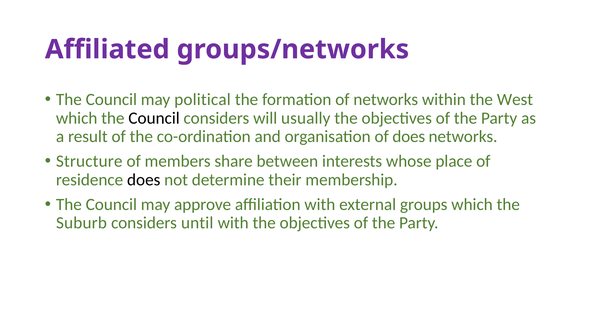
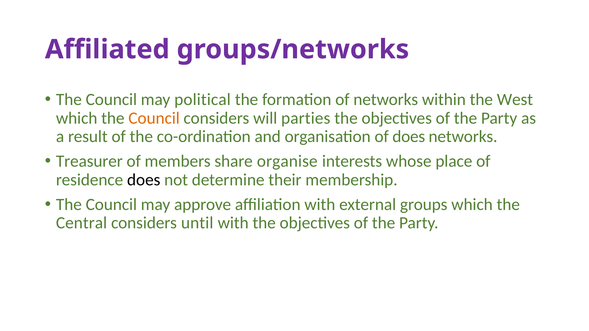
Council colour: black -> orange (154, 118)
usually: usually -> parties (306, 118)
Structure: Structure -> Treasurer (89, 161)
between: between -> organise (287, 161)
Suburb: Suburb -> Central (82, 223)
